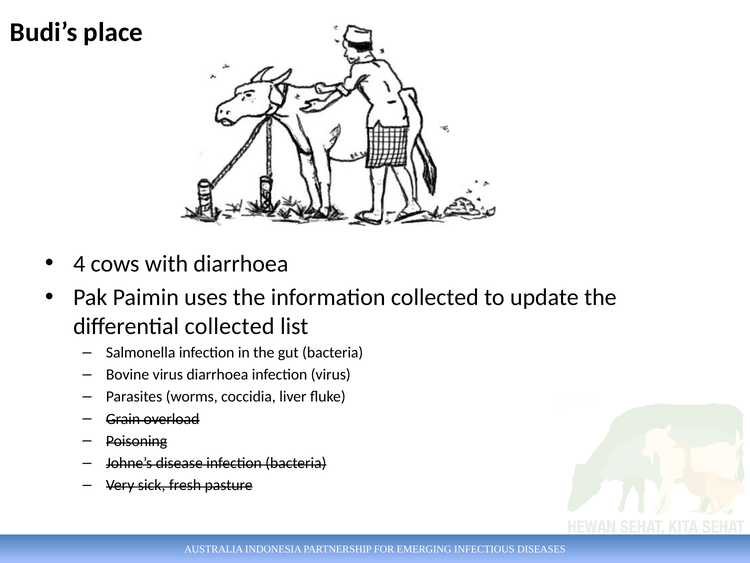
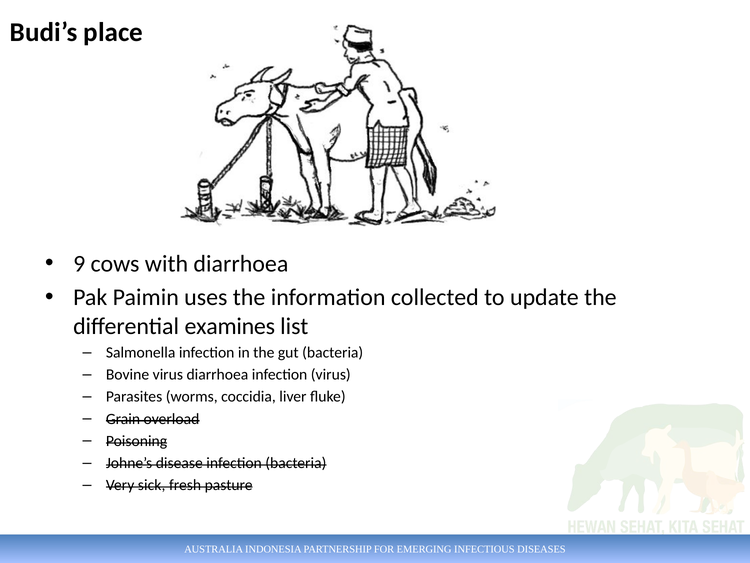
4: 4 -> 9 (79, 263)
differential collected: collected -> examines (230, 326)
